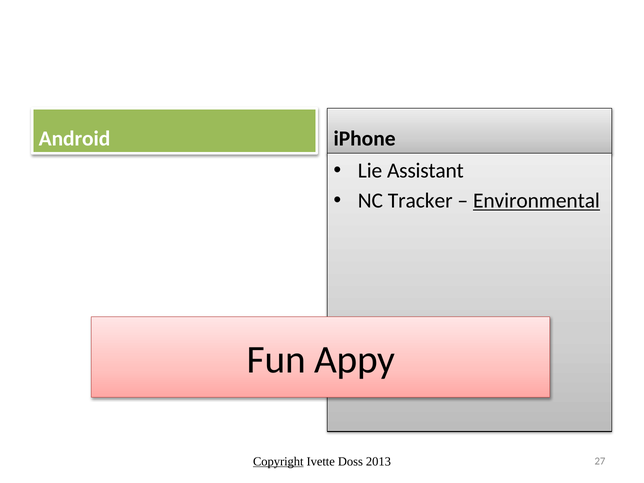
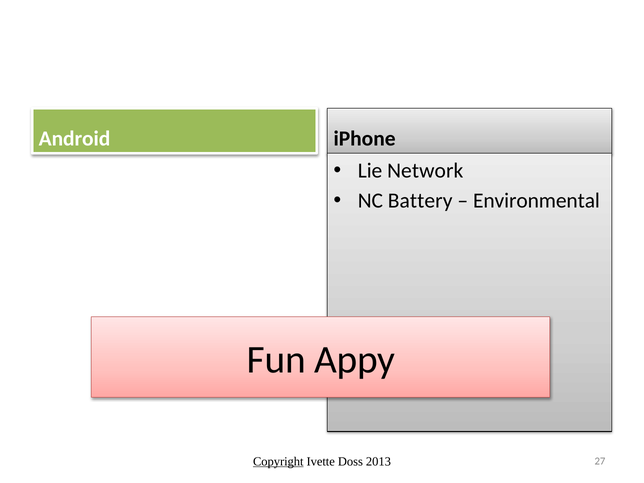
Assistant: Assistant -> Network (425, 171)
Tracker: Tracker -> Battery (420, 201)
Environmental underline: present -> none (536, 201)
